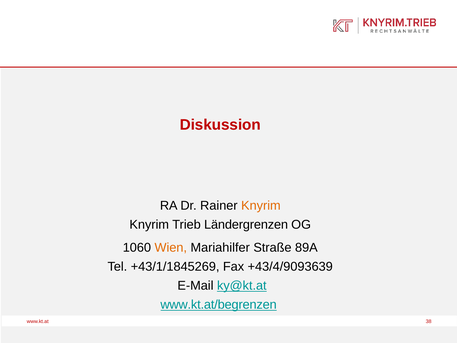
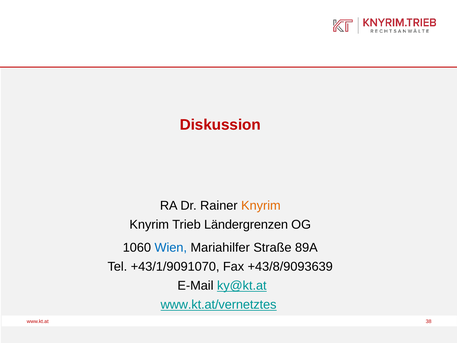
Wien colour: orange -> blue (171, 247)
+43/1/1845269: +43/1/1845269 -> +43/1/9091070 (175, 266)
+43/4/9093639: +43/4/9093639 -> +43/8/9093639 (290, 266)
www.kt.at/begrenzen: www.kt.at/begrenzen -> www.kt.at/vernetztes (219, 304)
